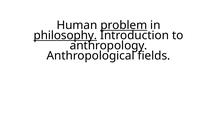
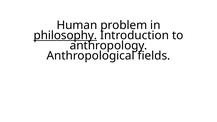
problem underline: present -> none (124, 25)
